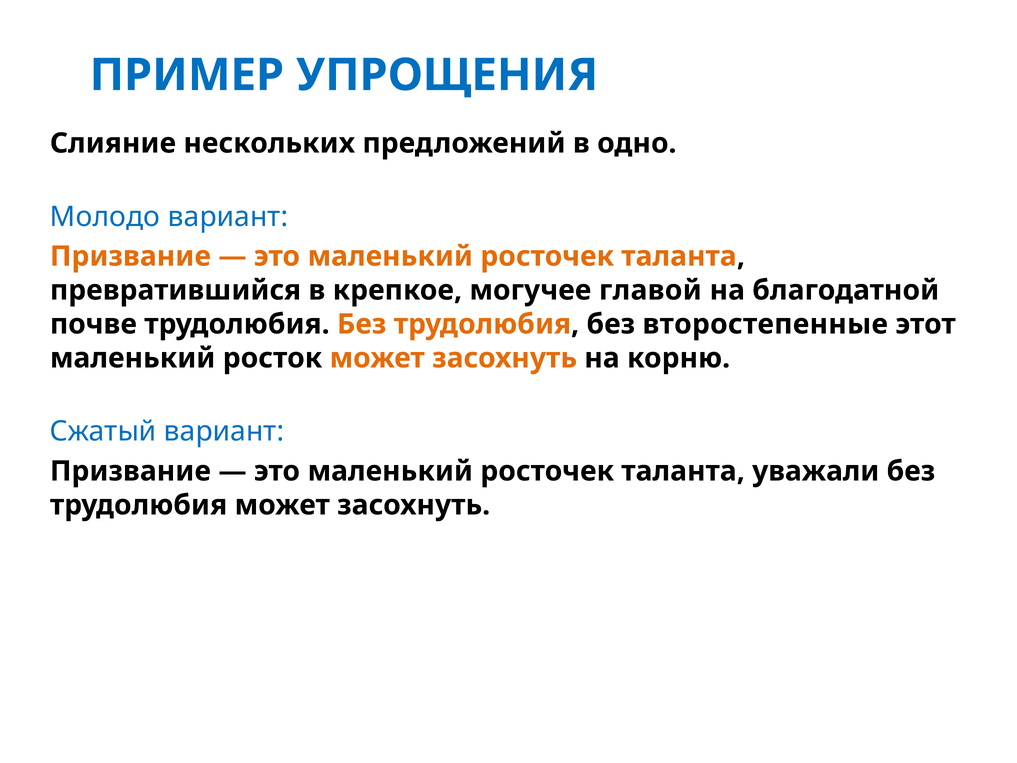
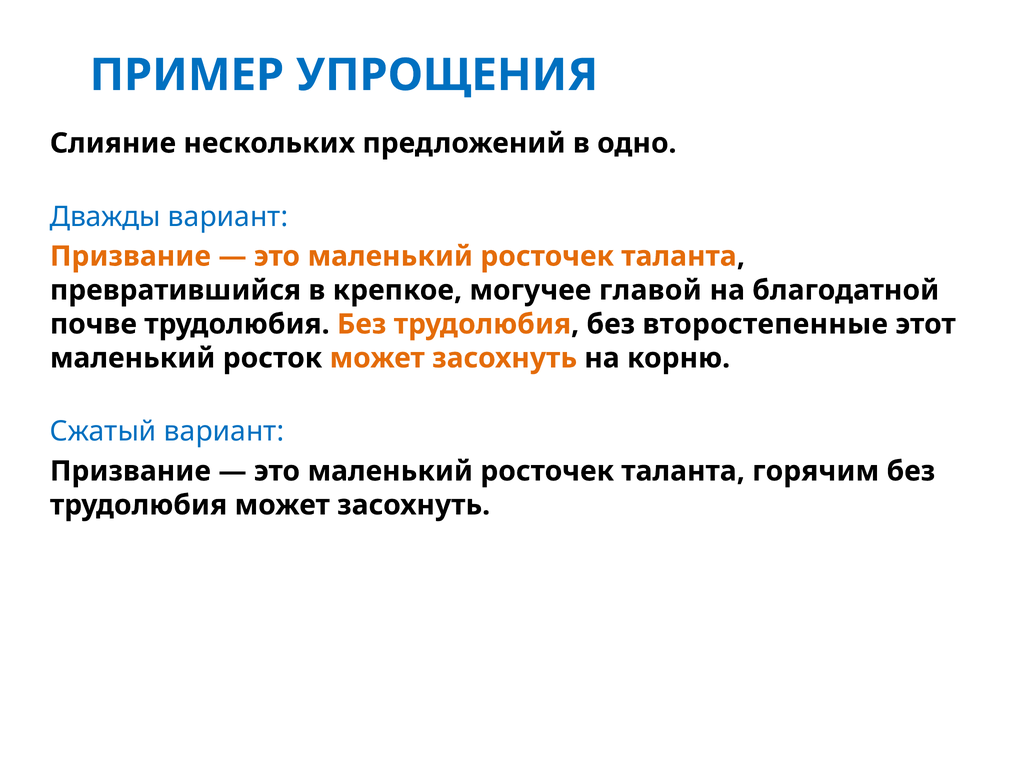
Молодо: Молодо -> Дважды (105, 217)
уважали: уважали -> горячим (816, 471)
